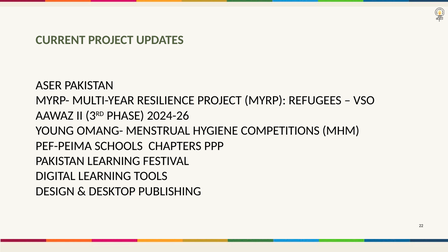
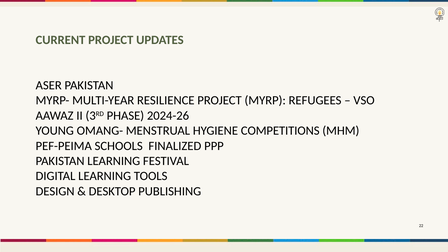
CHAPTERS: CHAPTERS -> FINALIZED (175, 146)
